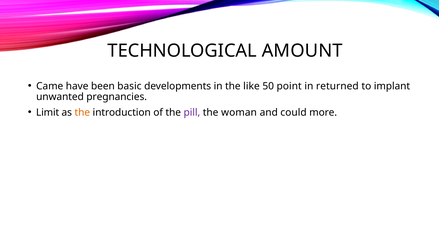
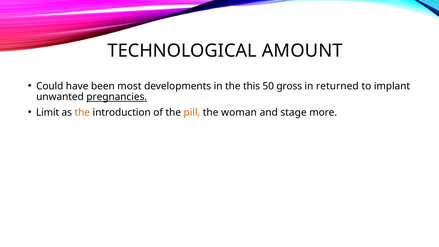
Came: Came -> Could (50, 86)
basic: basic -> most (129, 86)
like: like -> this (252, 86)
point: point -> gross (289, 86)
pregnancies underline: none -> present (117, 97)
pill colour: purple -> orange (192, 112)
could: could -> stage (294, 112)
